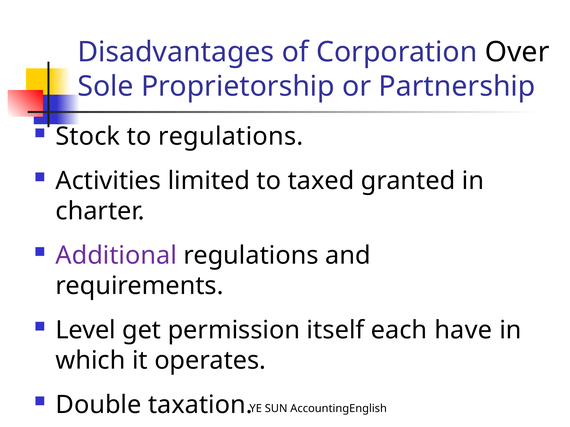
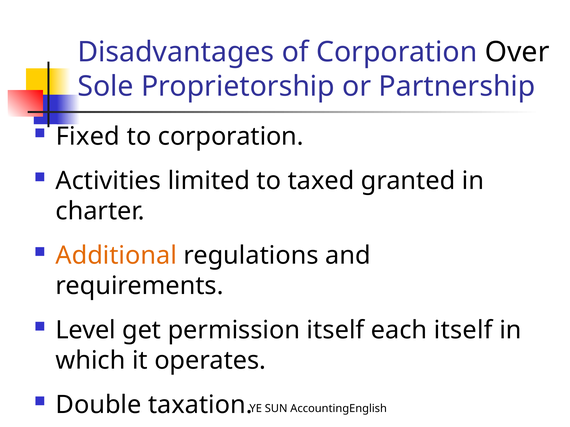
Stock: Stock -> Fixed (88, 137)
to regulations: regulations -> corporation (231, 137)
Additional colour: purple -> orange (116, 256)
each have: have -> itself (463, 330)
